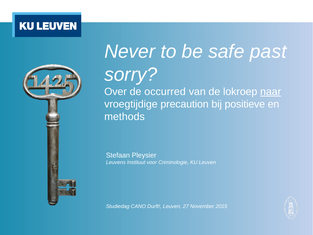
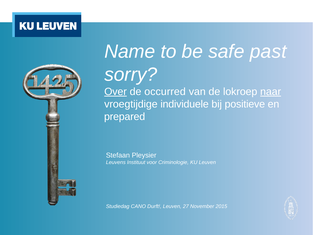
Never: Never -> Name (130, 52)
Over underline: none -> present (116, 92)
precaution: precaution -> individuele (185, 104)
methods: methods -> prepared (125, 117)
